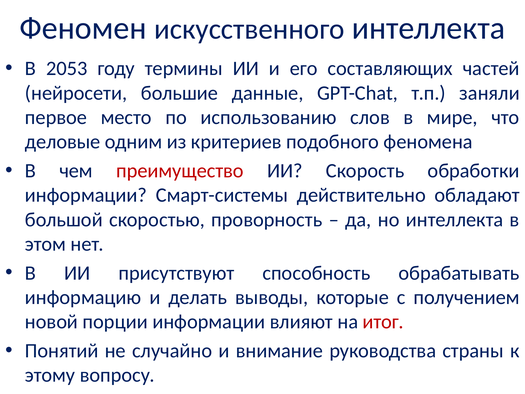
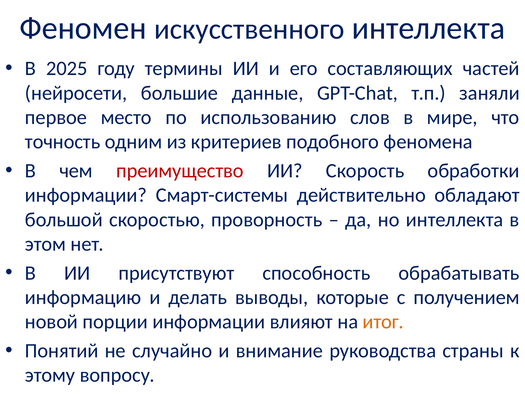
2053: 2053 -> 2025 (67, 68)
деловые: деловые -> точность (63, 142)
итог colour: red -> orange (383, 322)
